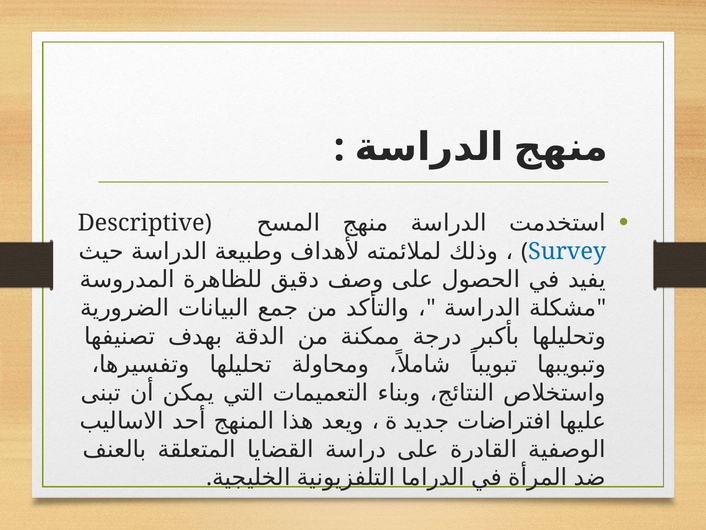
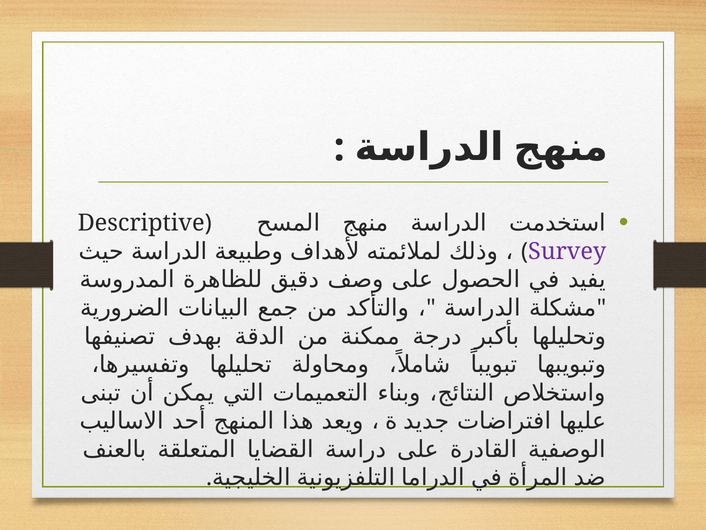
Survey colour: blue -> purple (567, 251)
